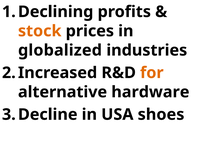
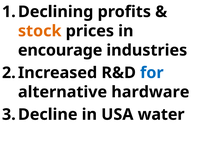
globalized: globalized -> encourage (60, 51)
for colour: orange -> blue (152, 73)
shoes: shoes -> water (161, 115)
